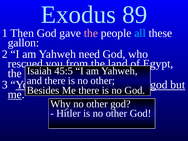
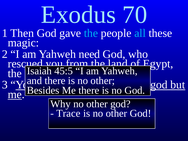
89: 89 -> 70 (135, 15)
the colour: pink -> light blue (91, 33)
gallon: gallon -> magic (23, 43)
Hitler: Hitler -> Trace (68, 113)
